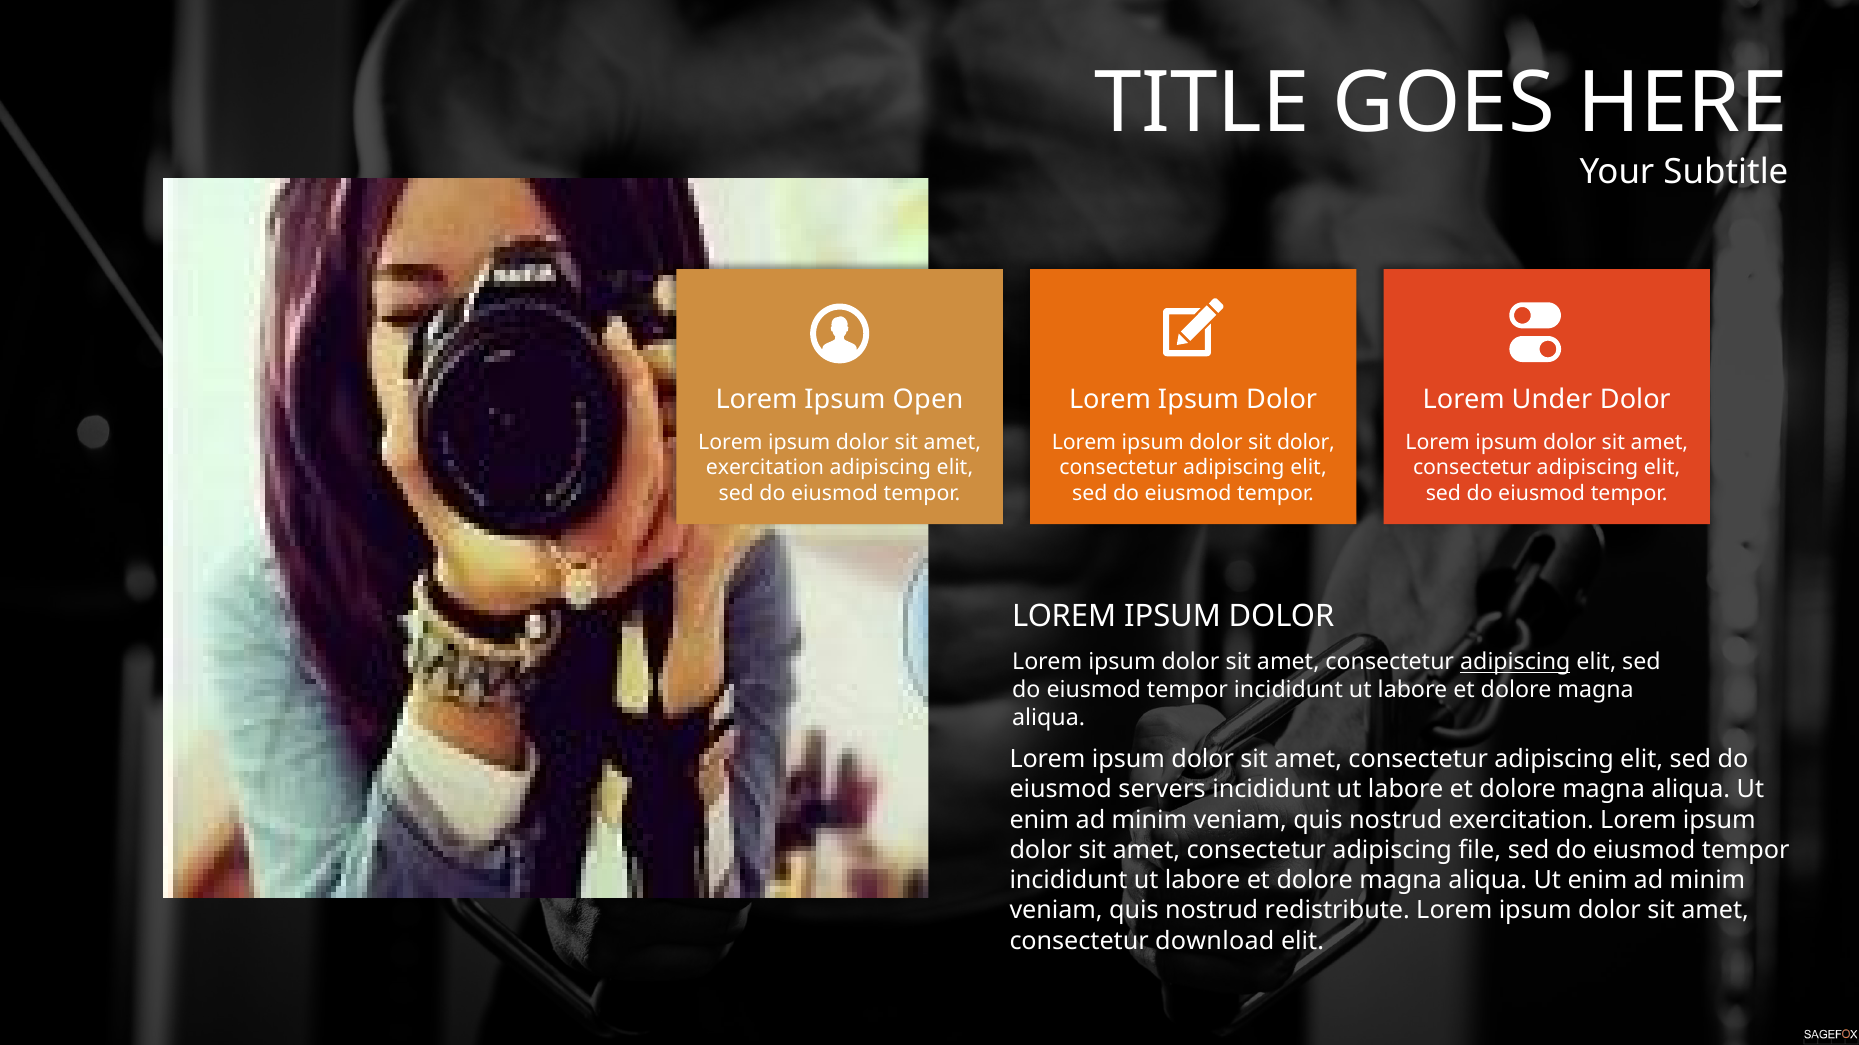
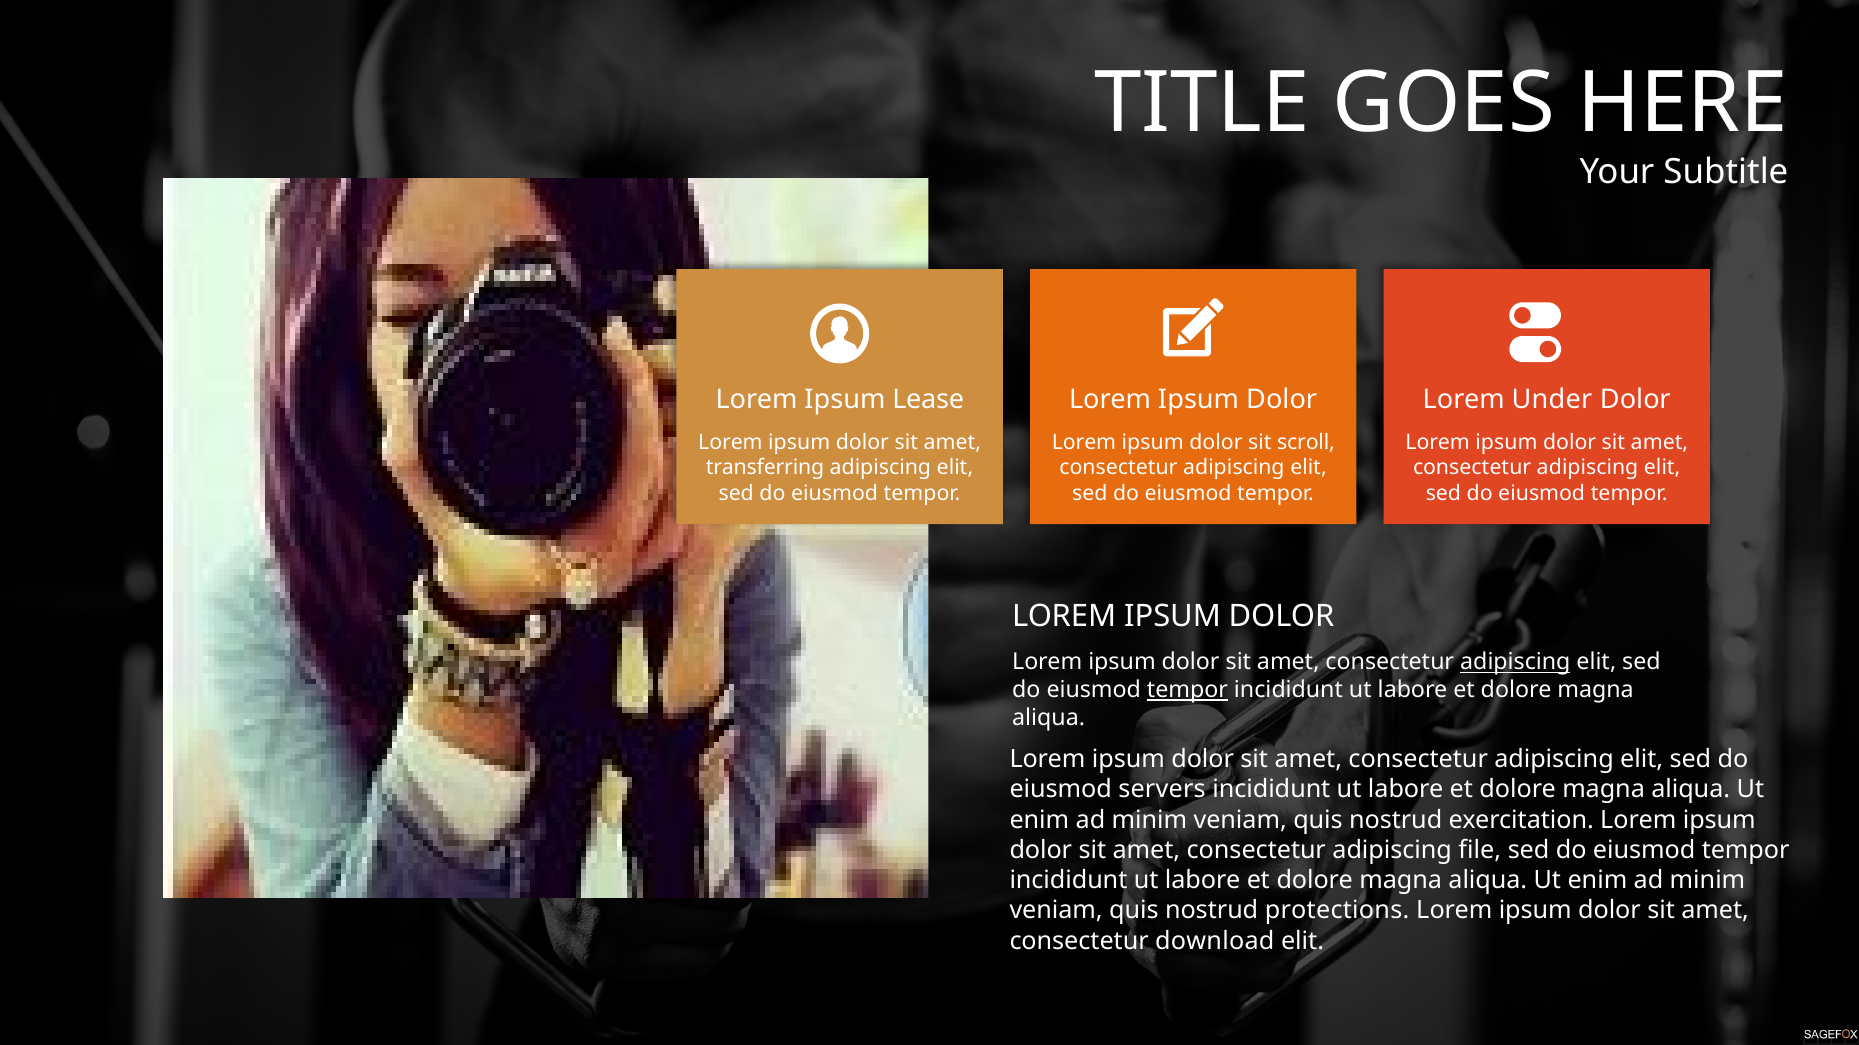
Open: Open -> Lease (928, 400)
sit dolor: dolor -> scroll (1306, 443)
exercitation: exercitation -> transferring (765, 468)
tempor underline: none -> present (1187, 691)
redistribute: redistribute -> protections (1337, 911)
